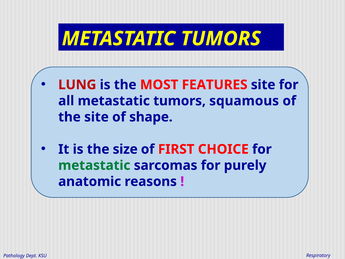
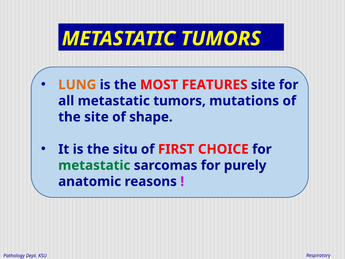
LUNG colour: red -> orange (77, 85)
squamous: squamous -> mutations (244, 101)
size: size -> situ (125, 149)
